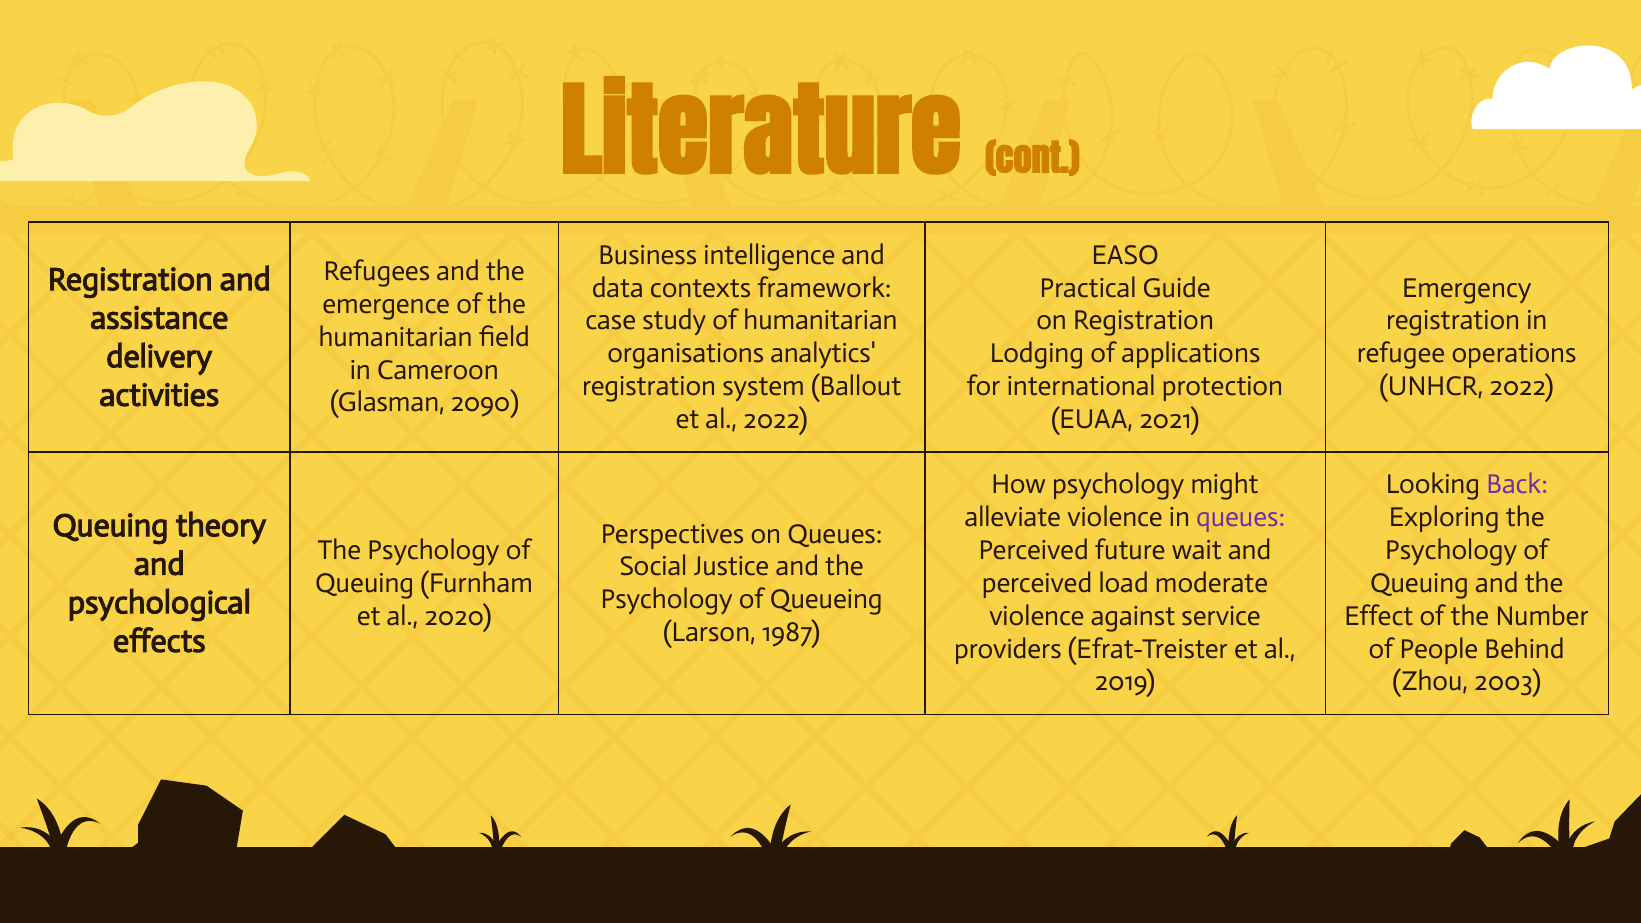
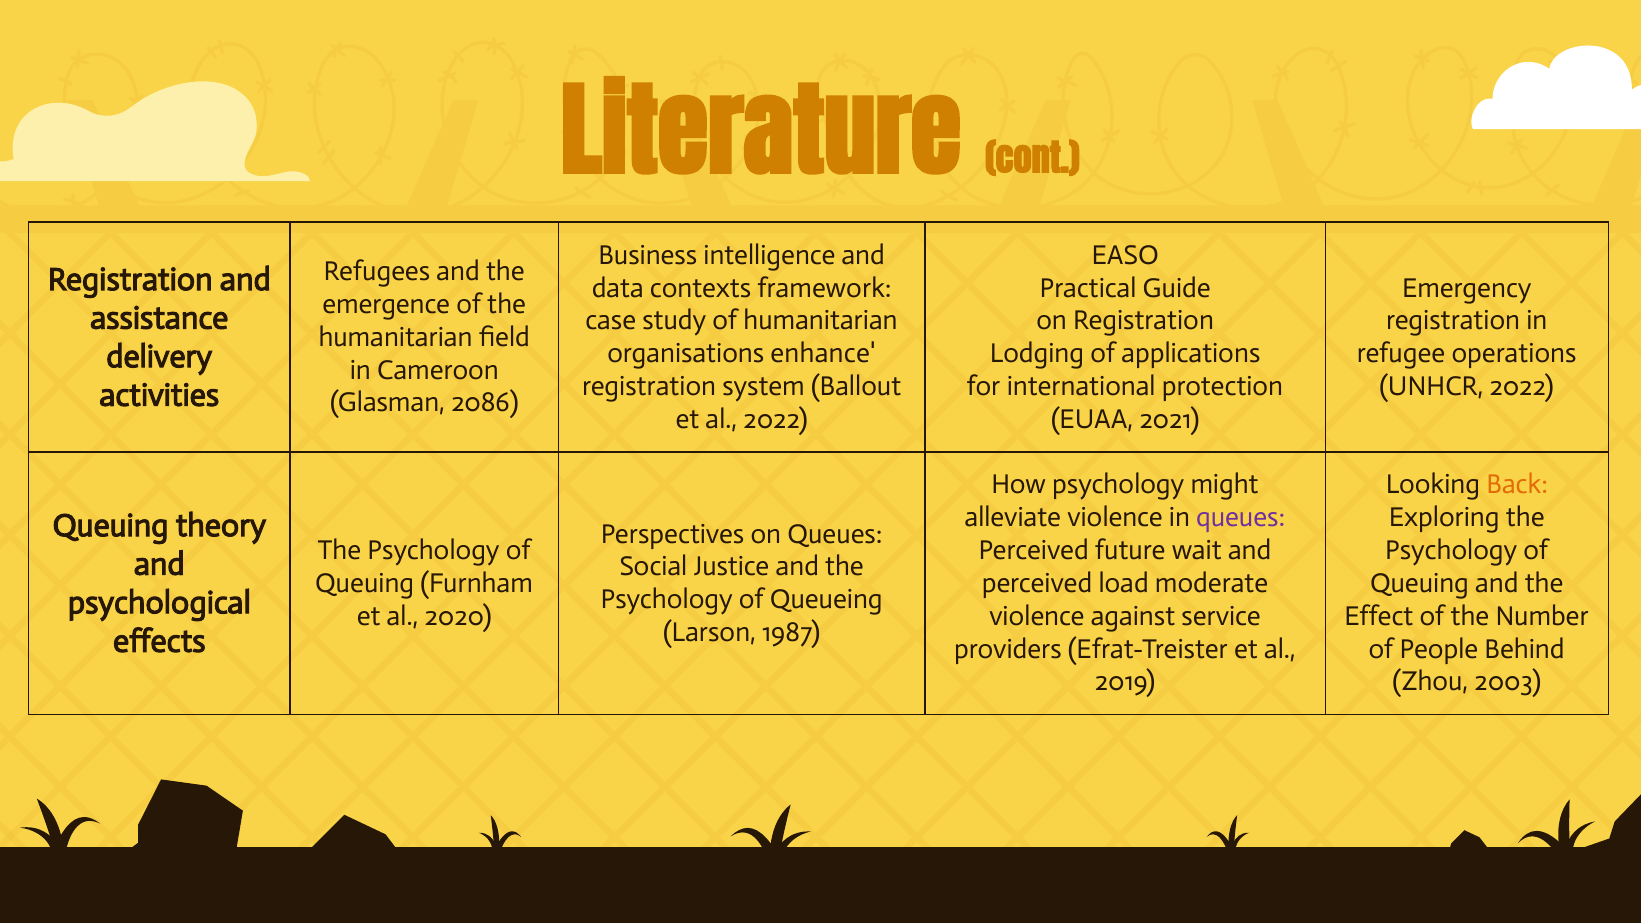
analytics: analytics -> enhance (823, 354)
2090: 2090 -> 2086 (485, 403)
Back colour: purple -> orange (1517, 485)
